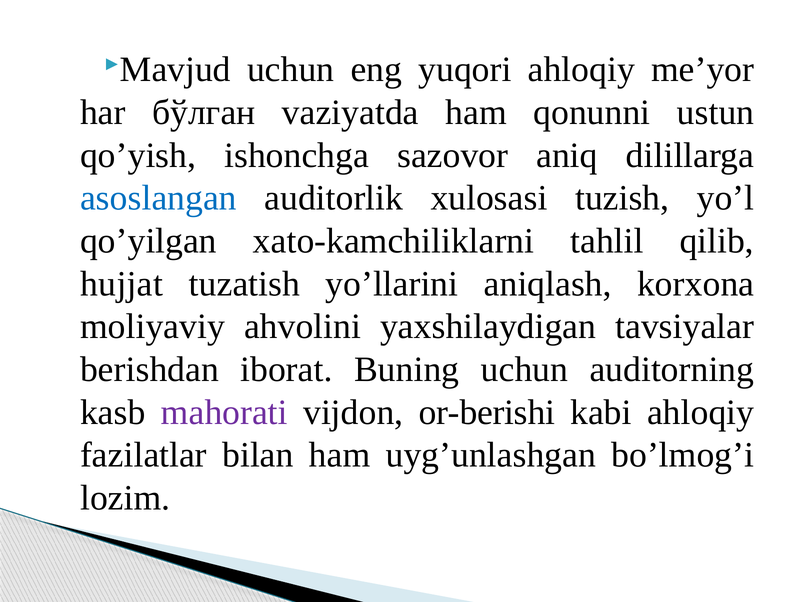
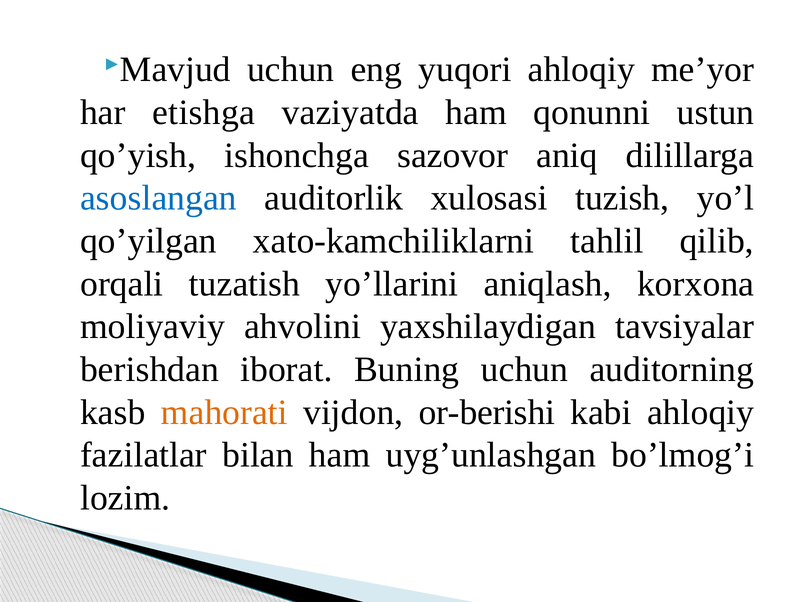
бўлган: бўлган -> etishga (204, 113)
hujjat: hujjat -> orqali (122, 284)
mahorati colour: purple -> orange (224, 412)
